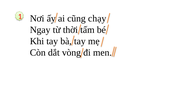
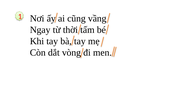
chạy: chạy -> vầng (97, 18)
